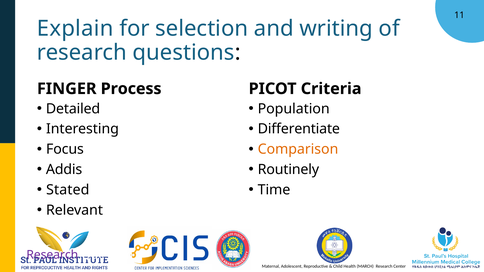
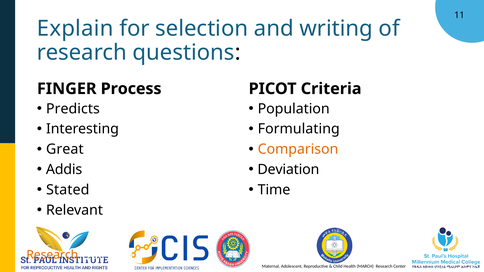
Detailed: Detailed -> Predicts (73, 109)
Differentiate: Differentiate -> Formulating (299, 129)
Focus: Focus -> Great (65, 149)
Routinely: Routinely -> Deviation (288, 170)
Research colour: purple -> orange (52, 255)
